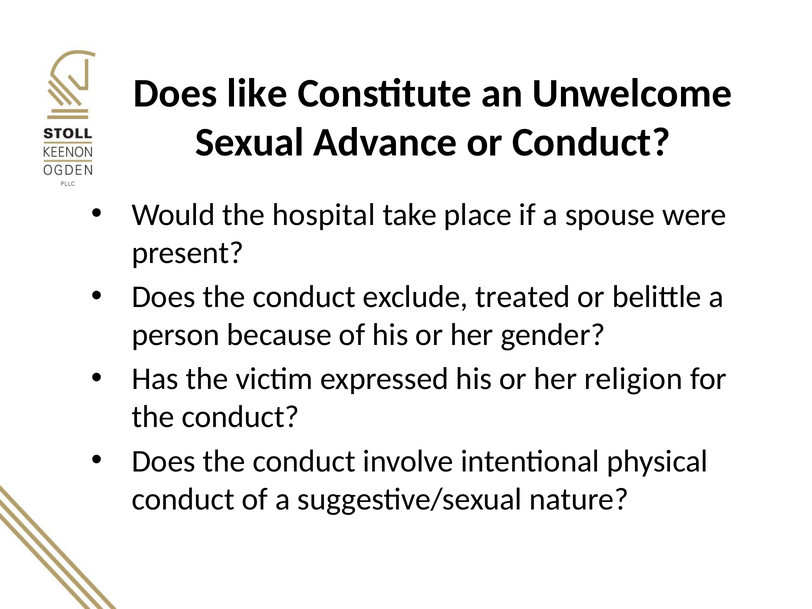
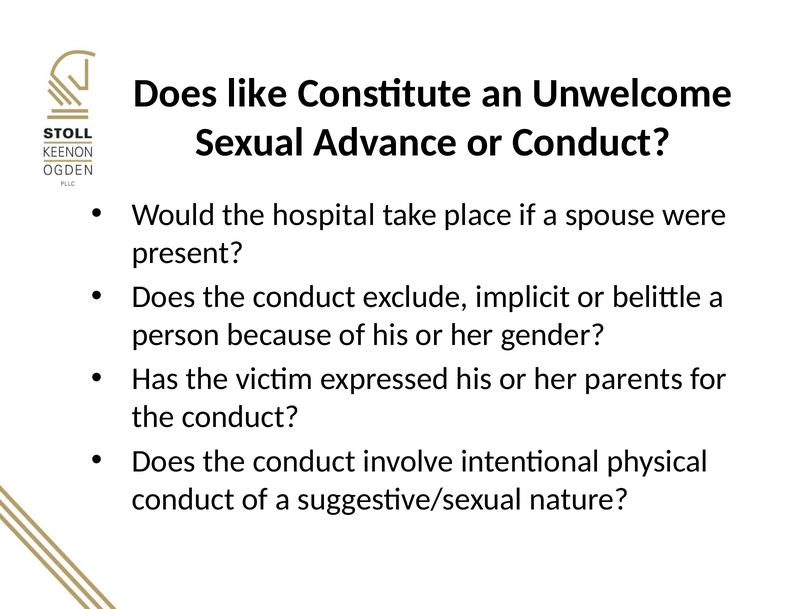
treated: treated -> implicit (523, 297)
religion: religion -> parents (634, 379)
